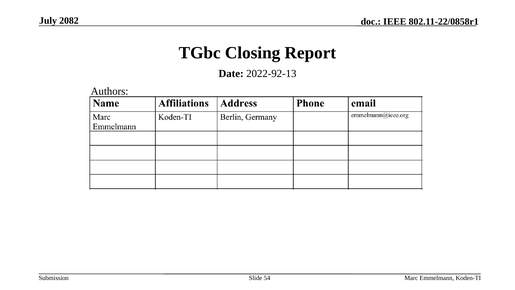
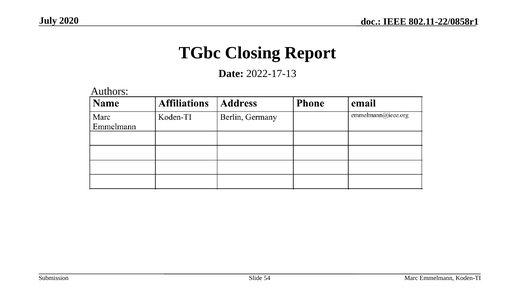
2082: 2082 -> 2020 (69, 20)
2022-92-13: 2022-92-13 -> 2022-17-13 (271, 74)
